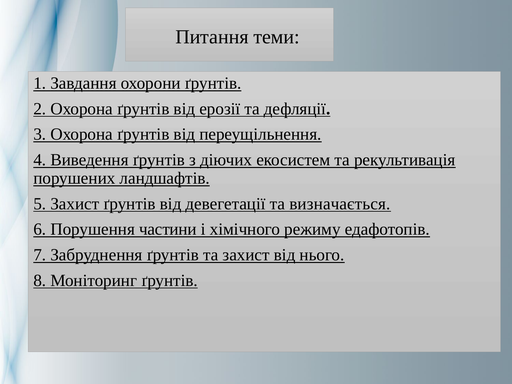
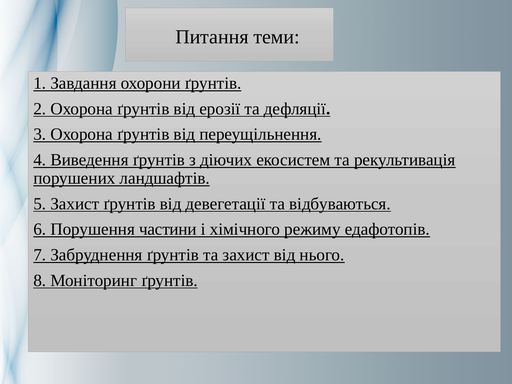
визначається: визначається -> відбуваються (340, 204)
